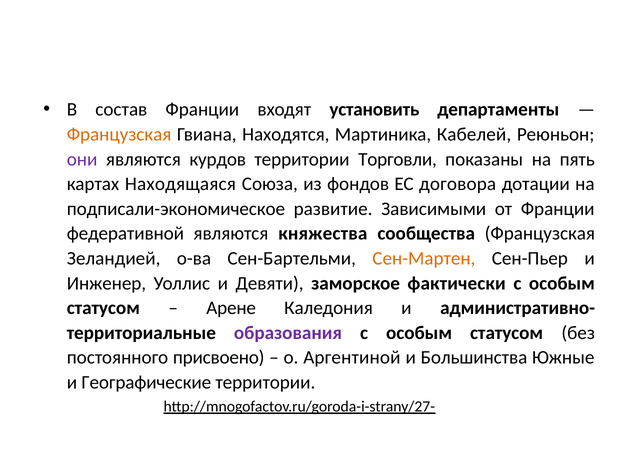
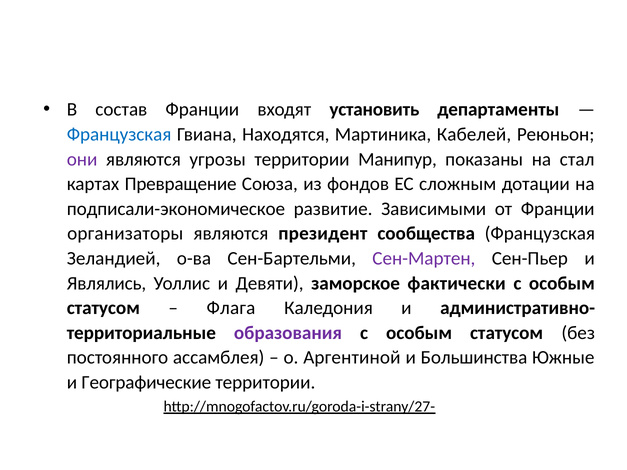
Французская colour: orange -> blue (119, 135)
курдов: курдов -> угрозы (218, 159)
Торговли: Торговли -> Манипур (397, 159)
пять: пять -> стал (577, 159)
Находящаяся: Находящаяся -> Превращение (181, 184)
договора: договора -> сложным (458, 184)
федеративной: федеративной -> организаторы (125, 234)
княжества: княжества -> президент (323, 234)
Сен-Мартен colour: orange -> purple (424, 259)
Инженер: Инженер -> Являлись (106, 283)
Арене: Арене -> Флага (231, 308)
присвоено: присвоено -> ассамблея (219, 358)
